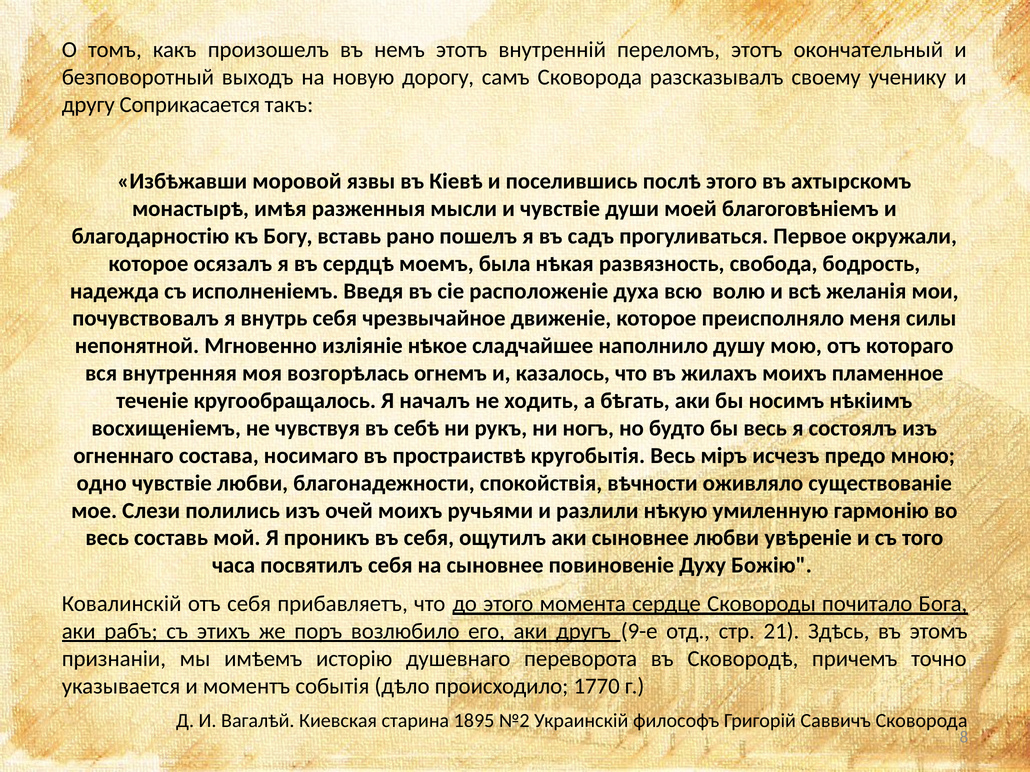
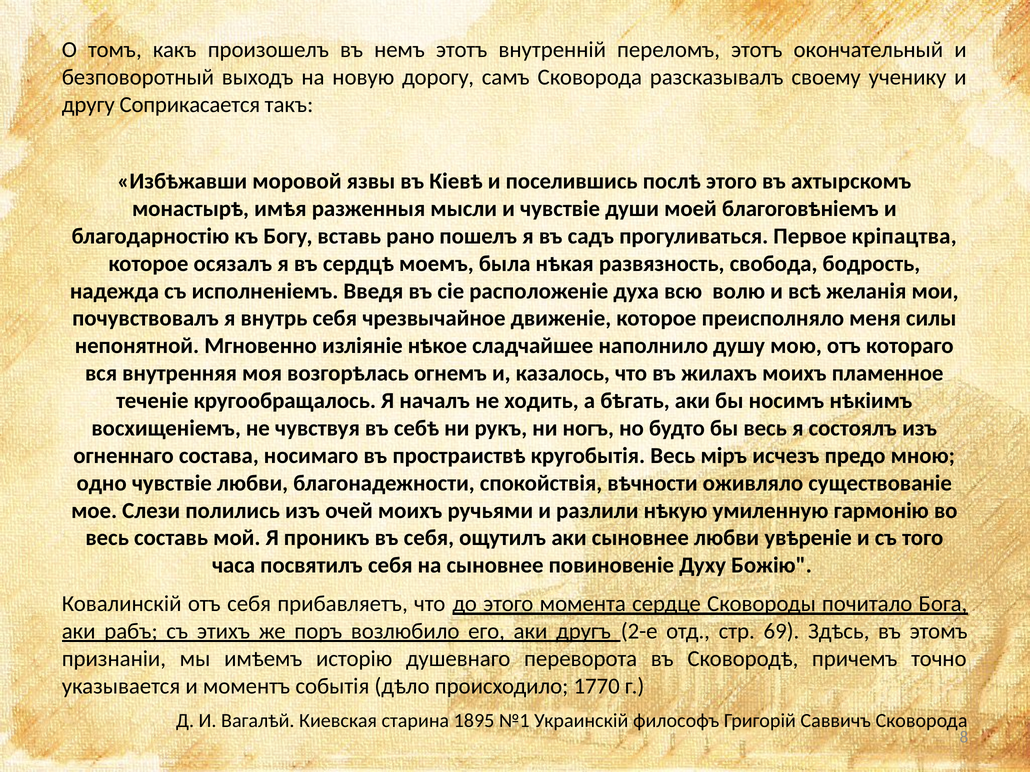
окружали: окружали -> кріпацтва (904, 236)
9-е: 9-е -> 2-е (639, 631)
21: 21 -> 69 (781, 631)
№2: №2 -> №1 (514, 721)
